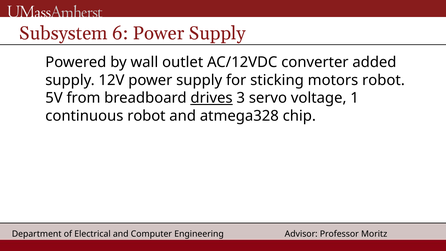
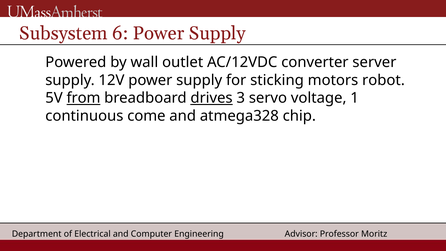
added: added -> server (374, 62)
from underline: none -> present (84, 98)
continuous robot: robot -> come (146, 116)
